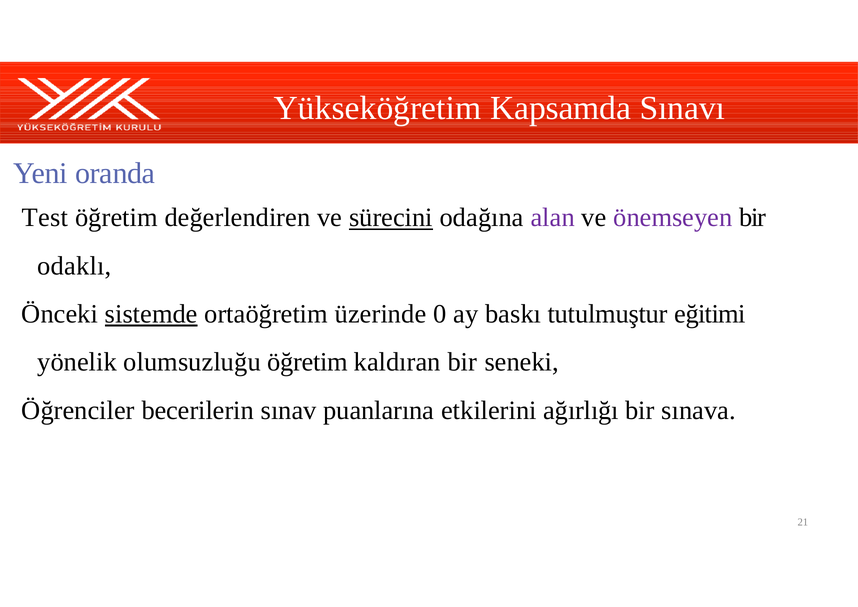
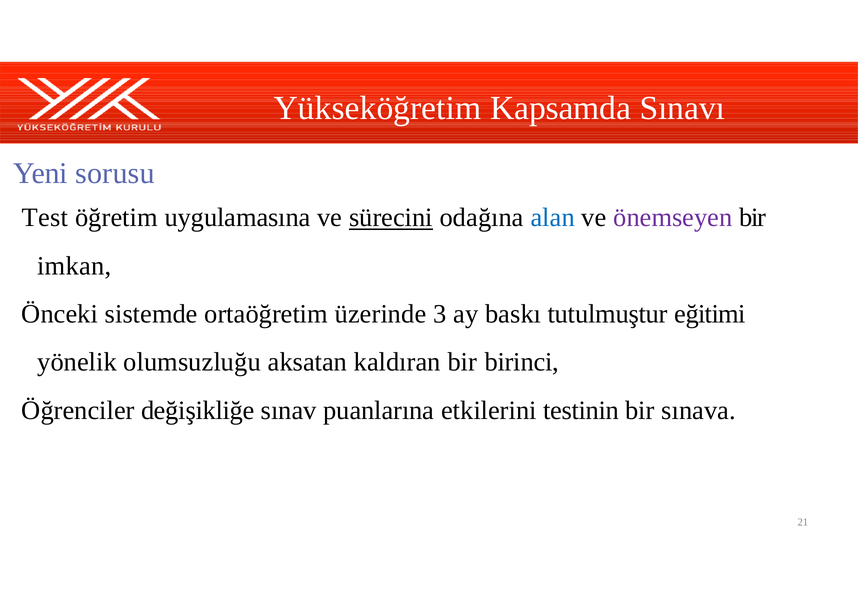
oranda: oranda -> sorusu (115, 173)
değerlendiren: değerlendiren -> uygulamasına (238, 218)
alan colour: purple -> blue (553, 218)
odaklı: odaklı -> imkan (74, 266)
sistemde underline: present -> none (151, 314)
0: 0 -> 3 (440, 314)
olumsuzluğu öğretim: öğretim -> aksatan (308, 362)
seneki: seneki -> birinci (522, 362)
becerilerin: becerilerin -> değişikliğe (198, 410)
ağırlığı: ağırlığı -> testinin (581, 410)
